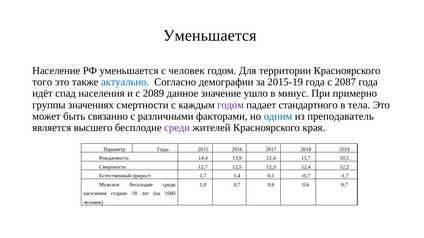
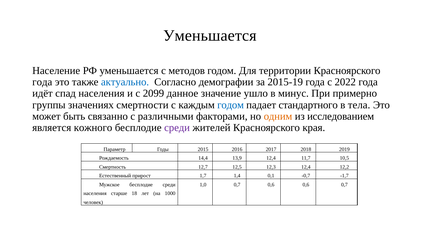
с человек: человек -> методов (187, 71)
того: того -> года (42, 82)
2087: 2087 -> 2022 (345, 82)
2089: 2089 -> 2099 (153, 94)
годом colour: purple -> blue (231, 105)
одним colour: blue -> orange (278, 117)
преподаватель: преподаватель -> исследованием (341, 117)
высшего: высшего -> кожного (93, 128)
